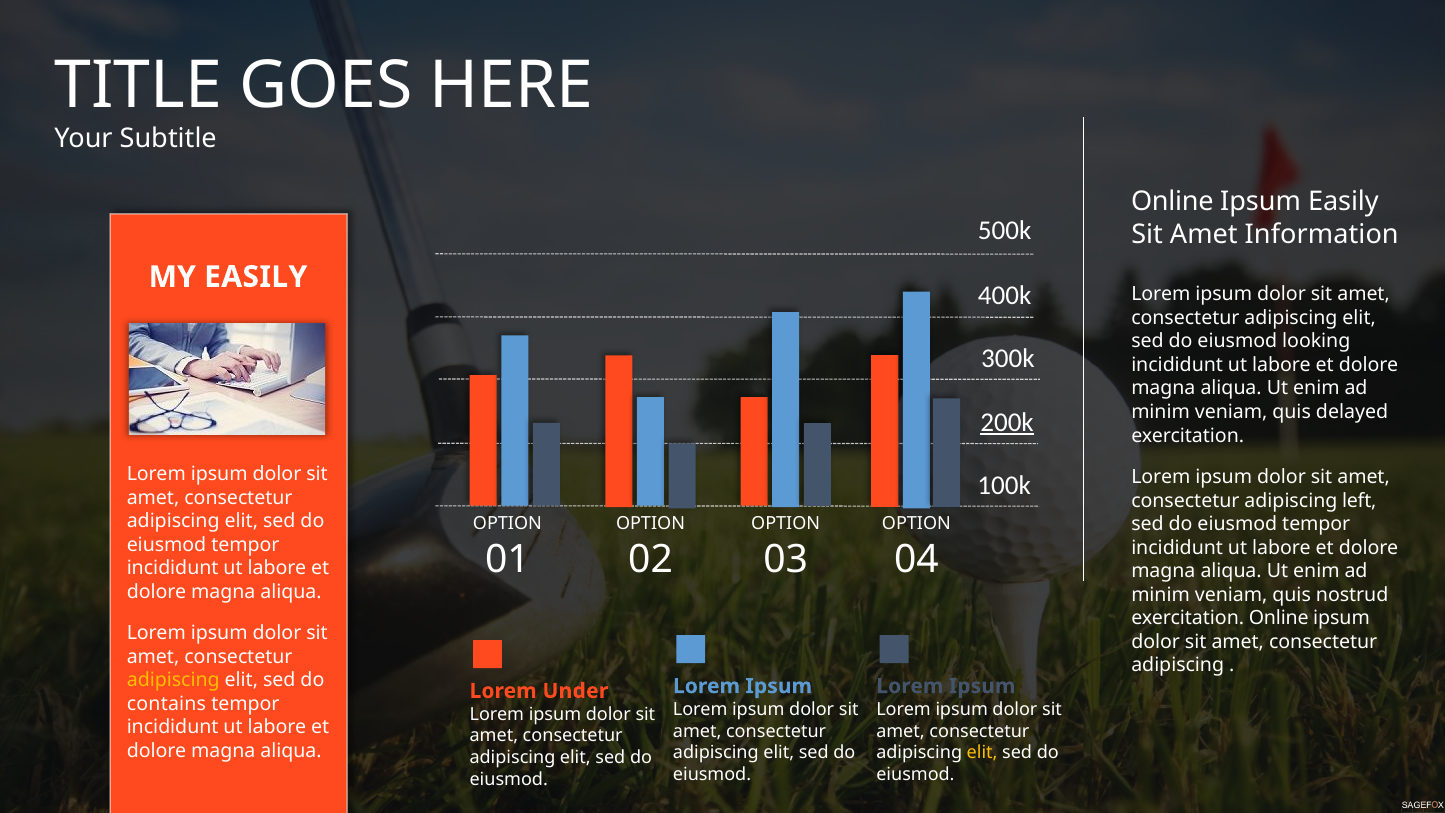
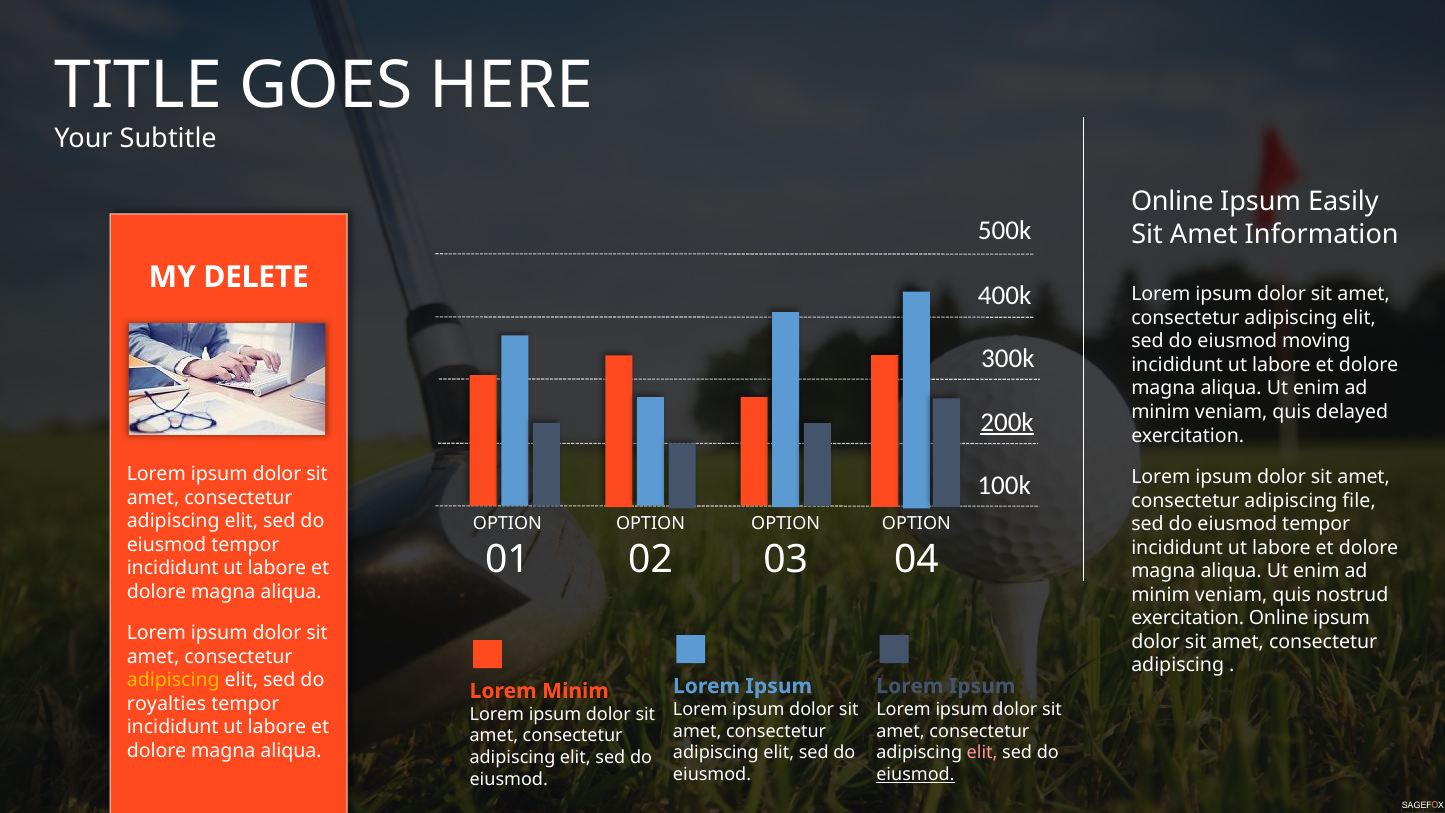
MY EASILY: EASILY -> DELETE (256, 277)
looking: looking -> moving (1316, 341)
left: left -> file (1359, 501)
Lorem Under: Under -> Minim (575, 691)
contains: contains -> royalties (167, 704)
elit colour: yellow -> pink (982, 753)
eiusmod underline: none -> present (915, 774)
